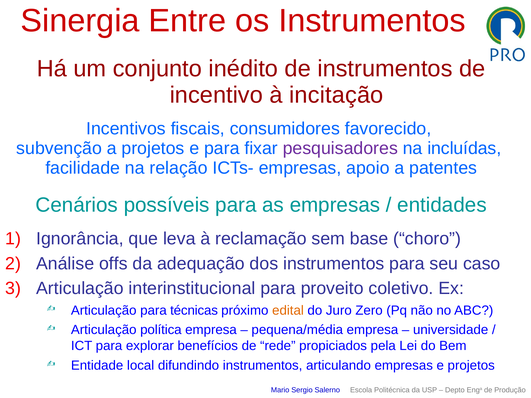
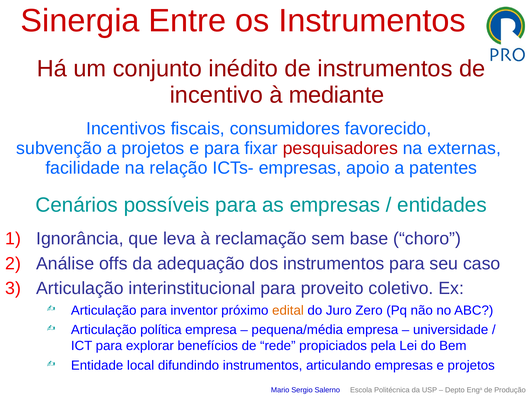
incitação: incitação -> mediante (336, 95)
pesquisadores colour: purple -> red (340, 148)
incluídas: incluídas -> externas (464, 148)
técnicas: técnicas -> inventor (194, 311)
